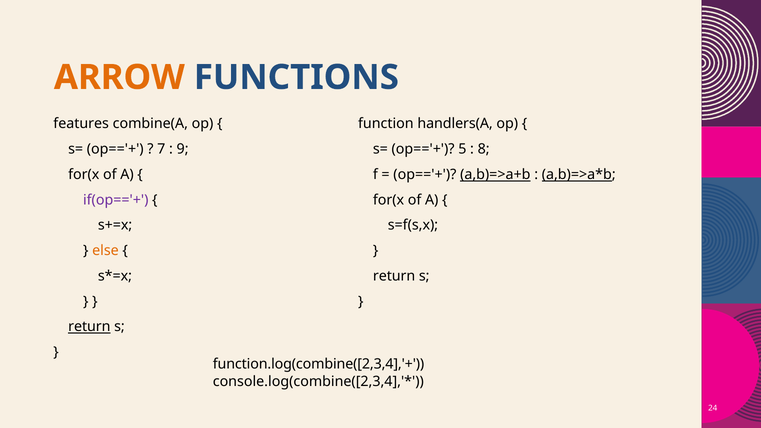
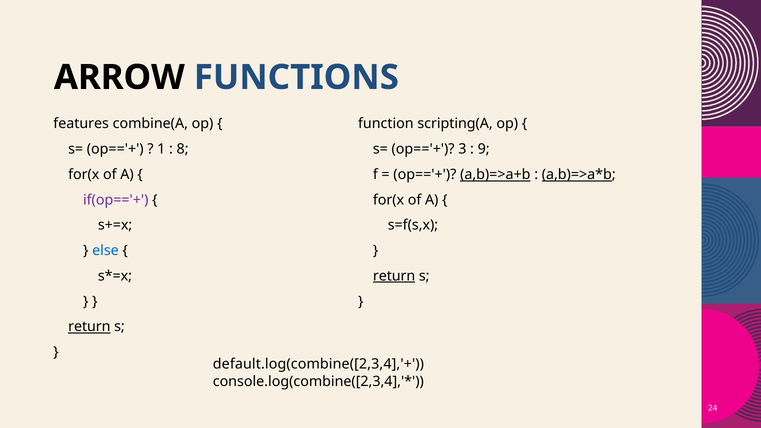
ARROW colour: orange -> black (119, 77)
handlers(A: handlers(A -> scripting(A (455, 124)
7: 7 -> 1 (161, 149)
9: 9 -> 8 (183, 149)
5: 5 -> 3 (462, 149)
8: 8 -> 9 (484, 149)
else colour: orange -> blue (105, 251)
return underline: none -> present (394, 276)
function.log(combine([2,3,4],'+: function.log(combine([2,3,4],'+ -> default.log(combine([2,3,4],'+ (318, 364)
